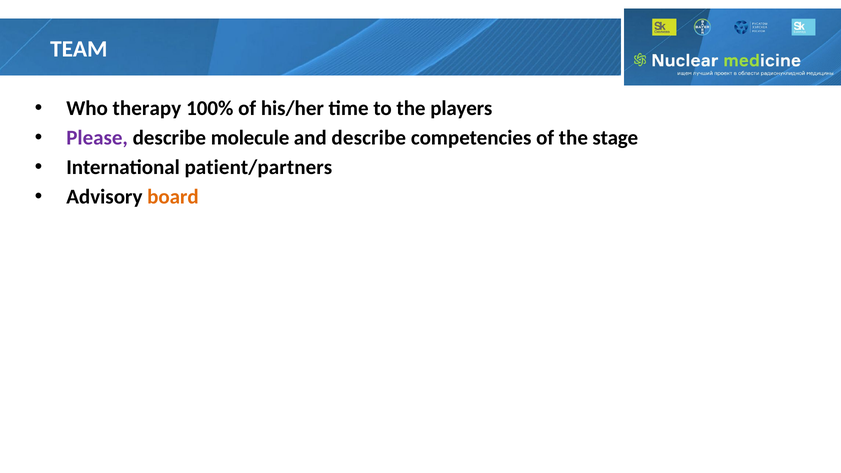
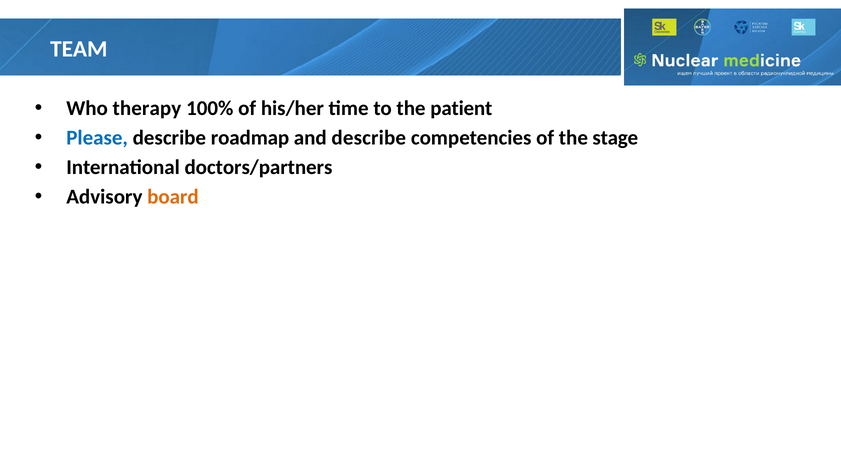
players: players -> patient (461, 108)
Please colour: purple -> blue (97, 138)
molecule: molecule -> roadmap (250, 138)
patient/partners: patient/partners -> doctors/partners (258, 167)
